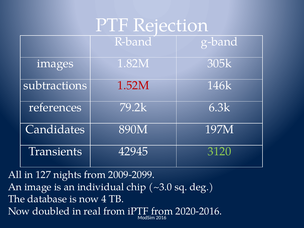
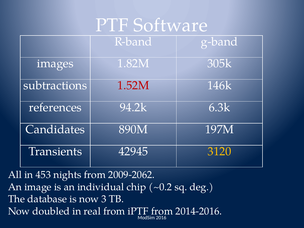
Rejection: Rejection -> Software (171, 25)
79.2k: 79.2k -> 94.2k (133, 107)
3120 colour: light green -> yellow (219, 151)
127: 127 -> 453 (43, 175)
2009-2099: 2009-2099 -> 2009-2062 (131, 175)
~3.0: ~3.0 -> ~0.2 (160, 187)
4: 4 -> 3 (104, 199)
2020-2016: 2020-2016 -> 2014-2016 (199, 211)
